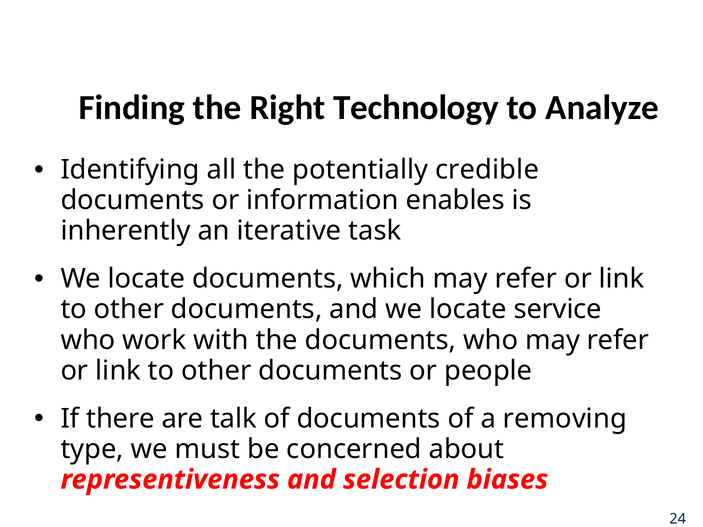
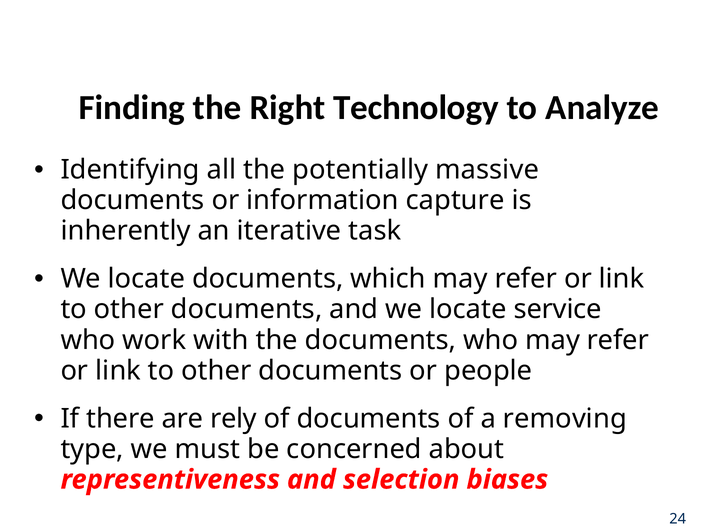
credible: credible -> massive (487, 170)
enables: enables -> capture (455, 200)
talk: talk -> rely (233, 419)
